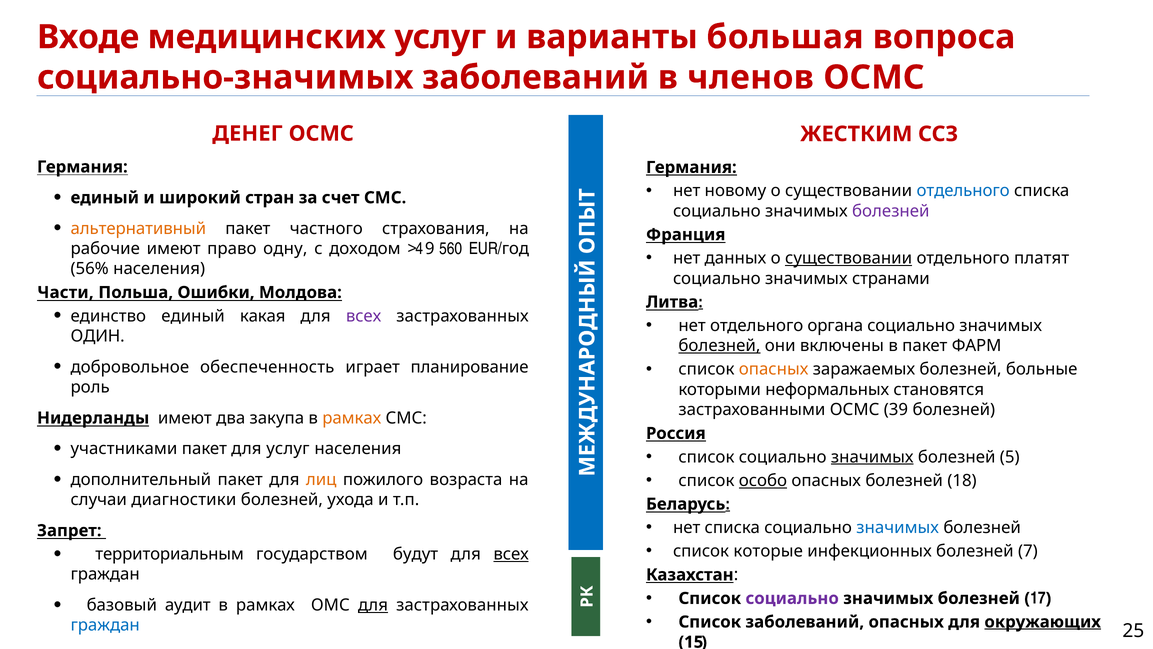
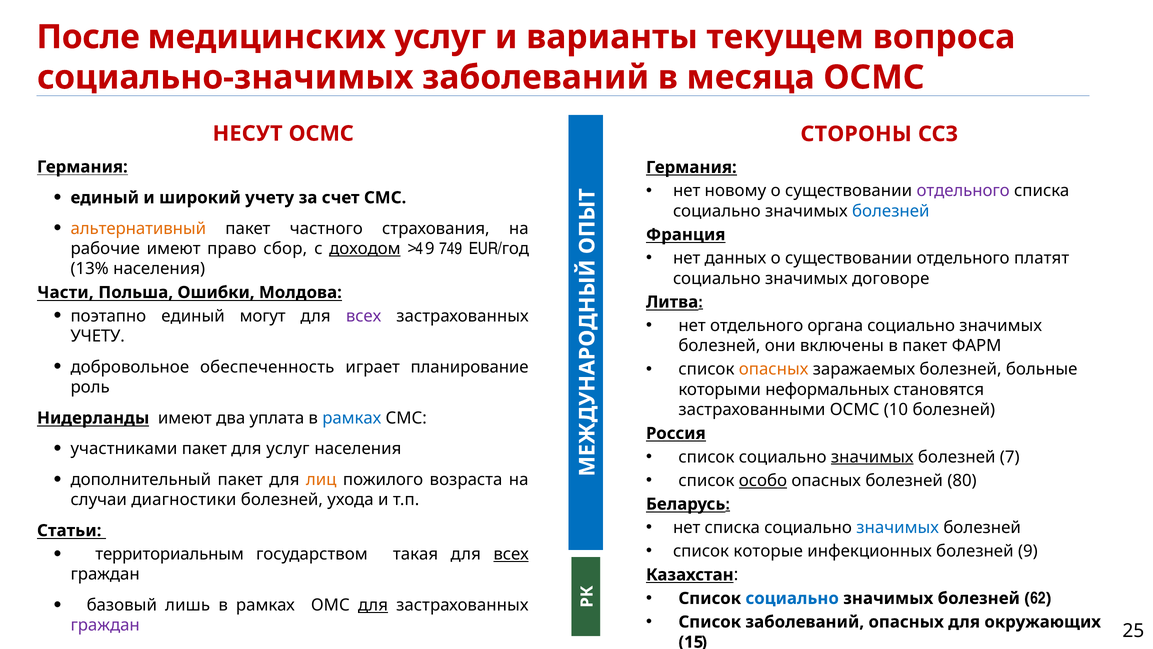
Входе: Входе -> После (88, 37)
большая: большая -> текущем (785, 37)
членов: членов -> месяца (751, 77)
ДЕНЕГ: ДЕНЕГ -> НЕСУТ (248, 133)
ЖЕСТКИМ: ЖЕСТКИМ -> СТОРОНЫ (856, 134)
отдельного colour: blue -> purple (963, 191)
широкий стран: стран -> учету (270, 198)
болезней colour: purple -> blue (891, 211)
одну: одну -> сбор (285, 249)
доходом underline: none -> present (365, 249)
560: 560 -> 749 (451, 249)
существовании underline: present -> none (849, 258)
56%: 56% -> 13% (90, 269)
странами: странами -> договоре (891, 278)
единство: единство -> поэтапно (108, 316)
какая: какая -> могут (263, 316)
ОДИН: ОДИН -> УЧЕТУ (98, 336)
болезней underline: present -> none (719, 346)
39: 39 -> 10 (896, 410)
закупа: закупа -> уплата (277, 418)
рамках colour: orange -> blue (352, 418)
5: 5 -> 7 (1010, 457)
18: 18 -> 80 (962, 480)
Запрет: Запрет -> Статьи (69, 530)
7: 7 -> 9 (1028, 551)
будут: будут -> такая (416, 554)
социально colour: purple -> blue (792, 598)
17: 17 -> 62 (1038, 598)
аудит: аудит -> лишь (188, 605)
окружающих underline: present -> none (1043, 622)
граждан colour: blue -> purple (105, 625)
